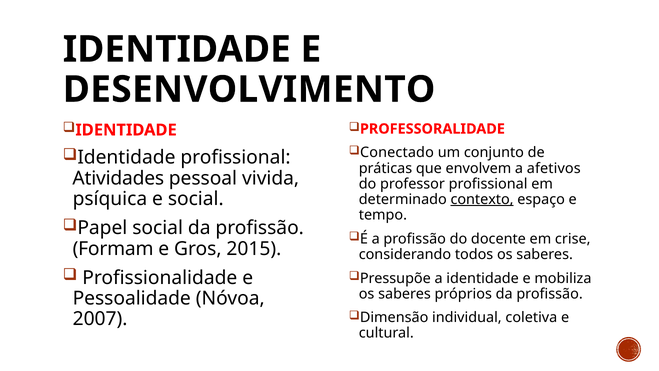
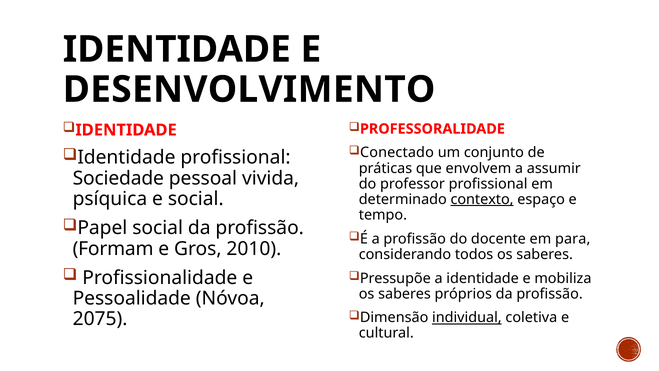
afetivos: afetivos -> assumir (554, 168)
Atividades: Atividades -> Sociedade (118, 178)
crise: crise -> para (573, 239)
2015: 2015 -> 2010 (254, 248)
individual underline: none -> present (467, 317)
2007: 2007 -> 2075 (100, 319)
